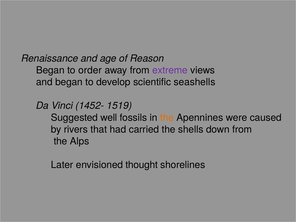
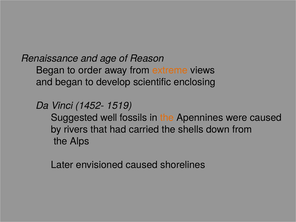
extreme colour: purple -> orange (170, 70)
seashells: seashells -> enclosing (195, 82)
envisioned thought: thought -> caused (142, 165)
